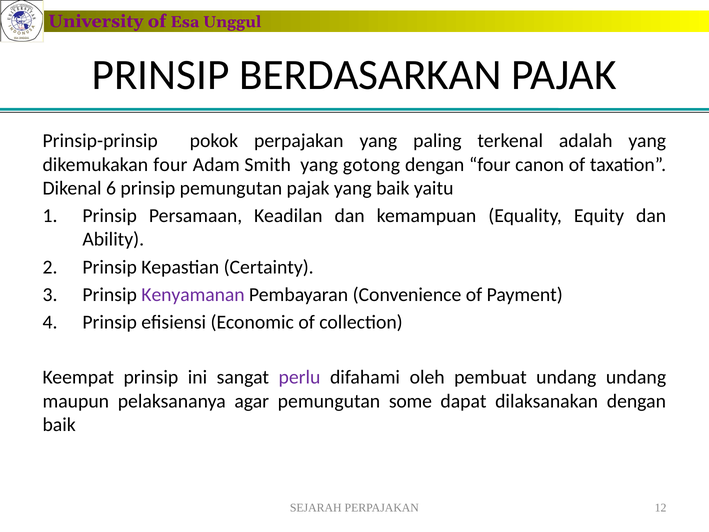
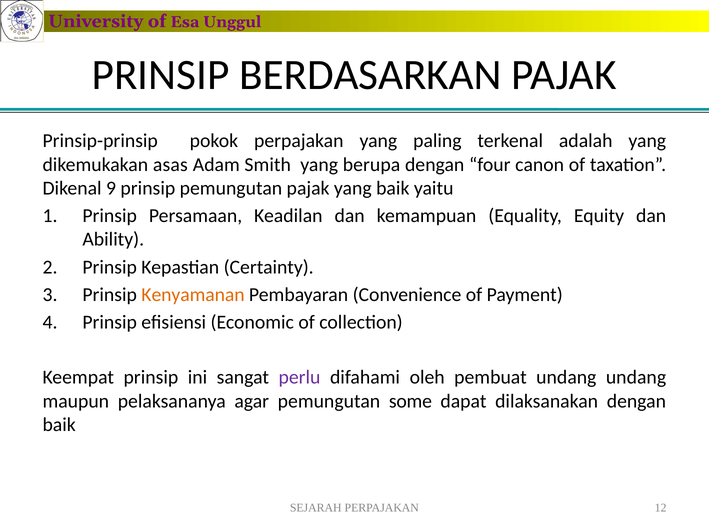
dikemukakan four: four -> asas (170, 164)
gotong: gotong -> berupa (372, 164)
6: 6 -> 9 (111, 188)
Kenyamanan colour: purple -> orange (193, 294)
